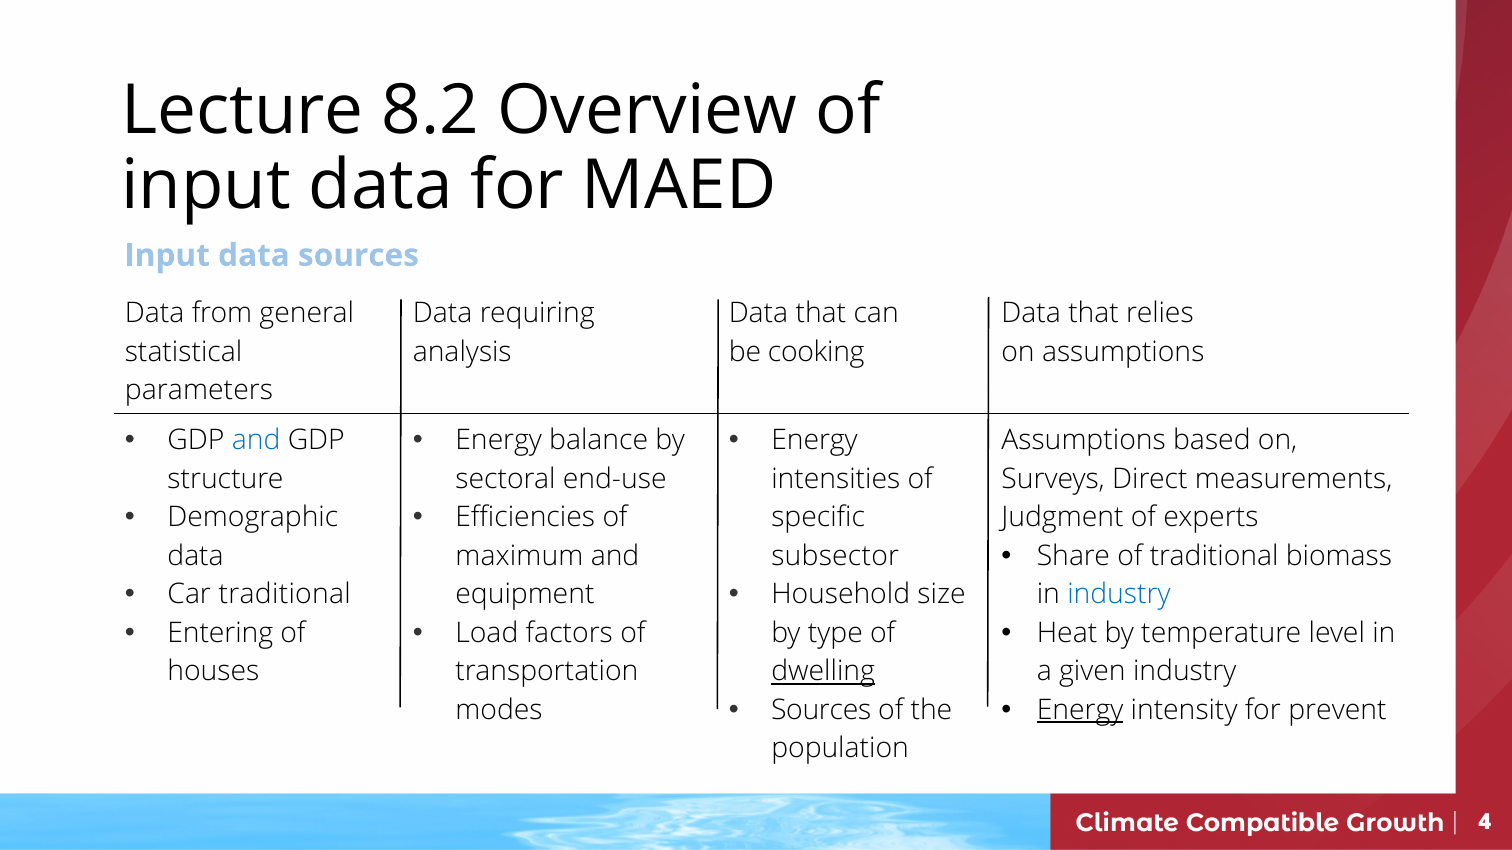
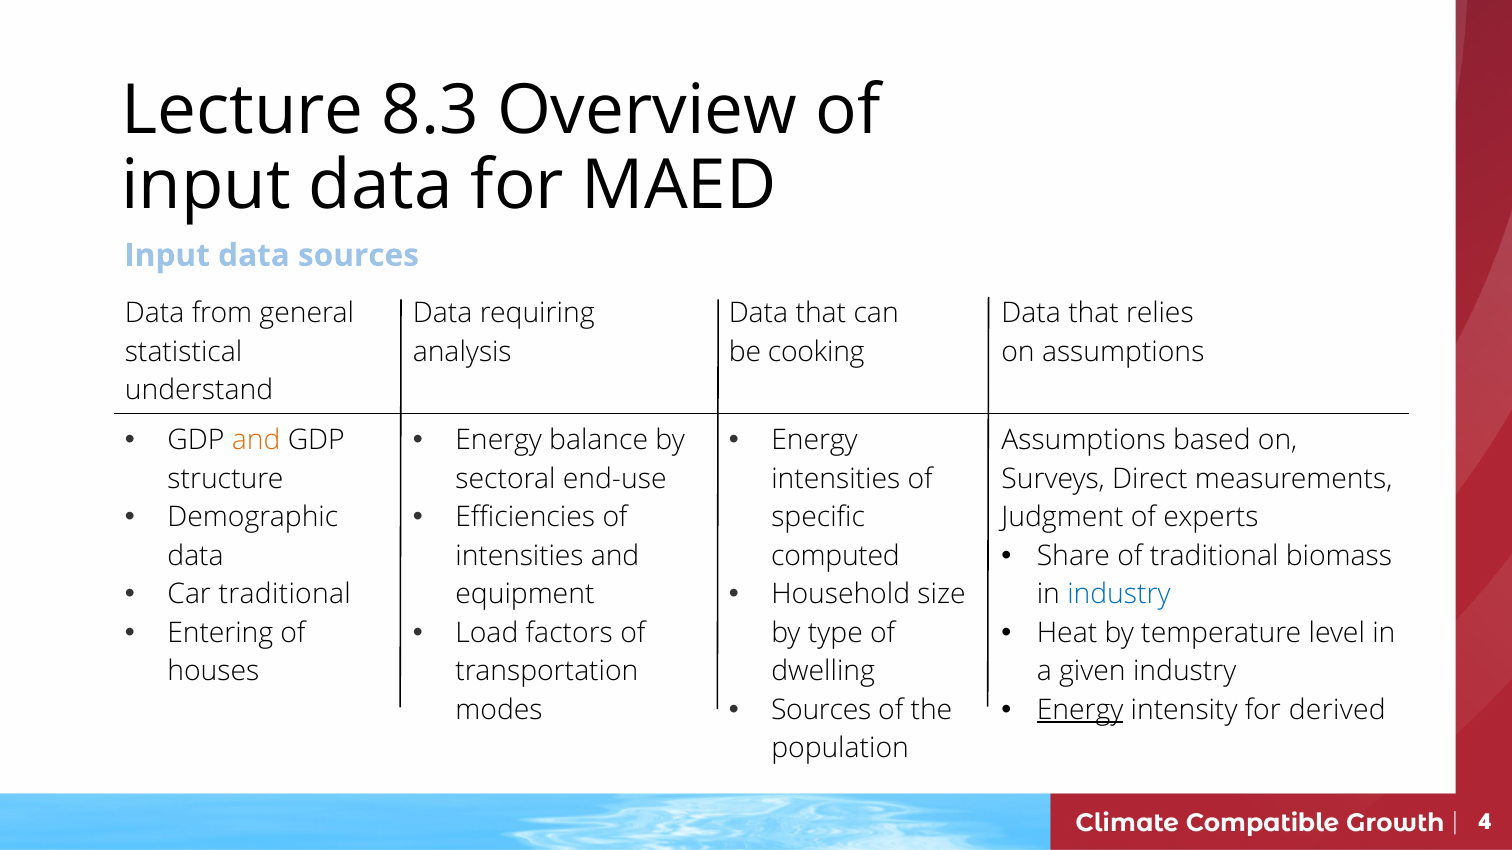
8.2: 8.2 -> 8.3 (430, 111)
parameters: parameters -> understand (199, 391)
and colour: blue -> orange (256, 440)
maximum: maximum -> intensities (520, 556)
subsector: subsector -> computed (835, 556)
dwelling underline: present -> none (823, 672)
prevent: prevent -> derived (1337, 711)
